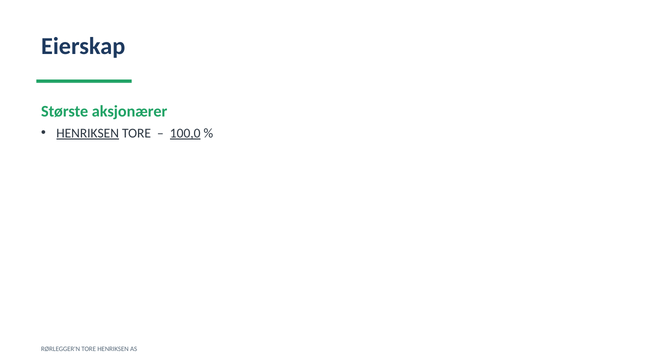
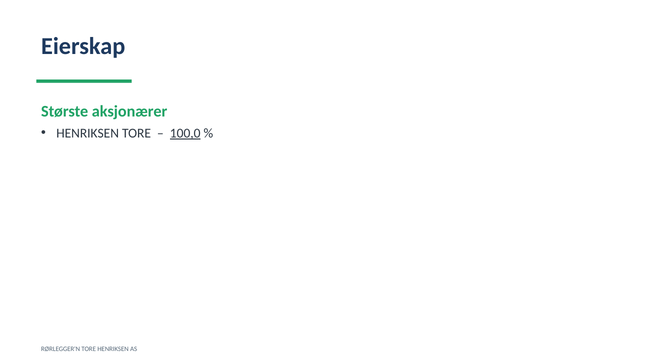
HENRIKSEN underline: present -> none (88, 133)
